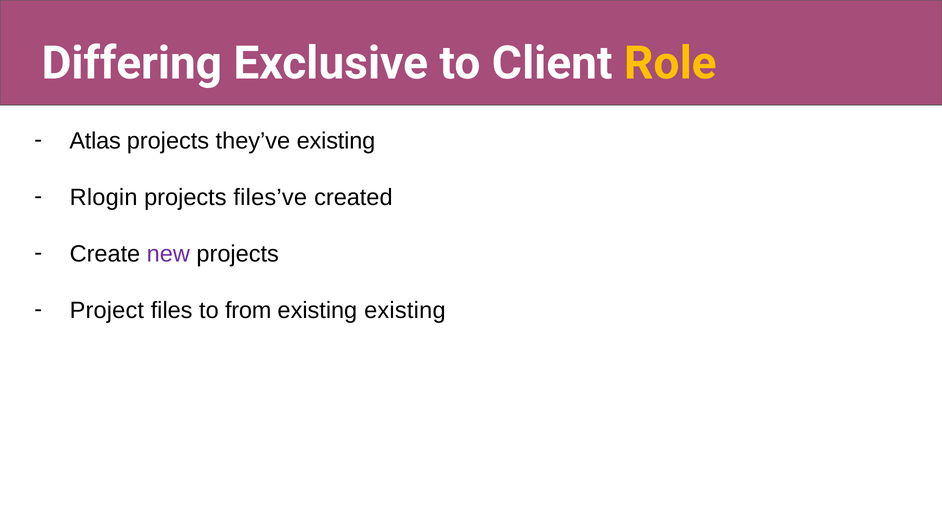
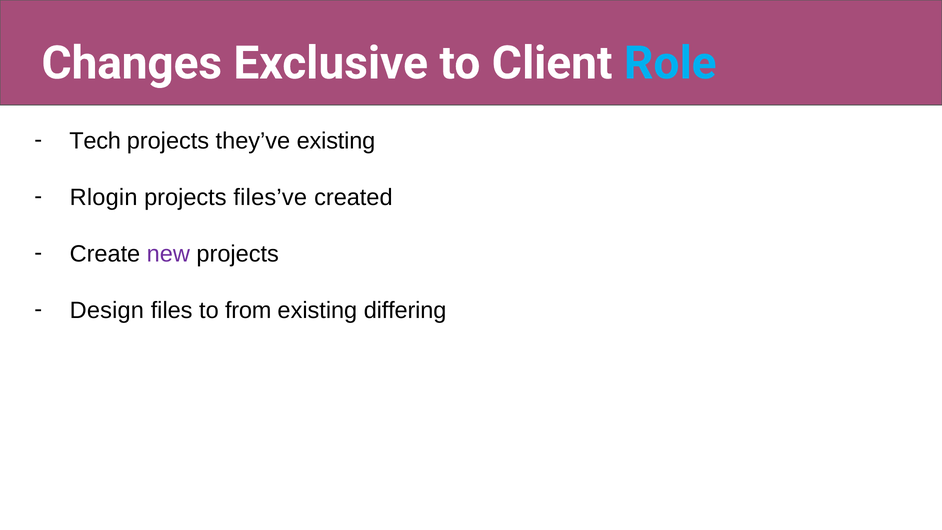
Differing: Differing -> Changes (132, 63)
Role colour: yellow -> light blue (670, 63)
Atlas: Atlas -> Tech (95, 141)
Project: Project -> Design (107, 310)
existing existing: existing -> differing (405, 310)
